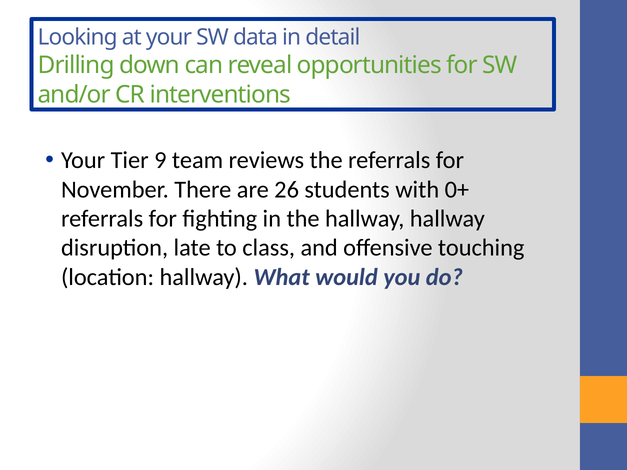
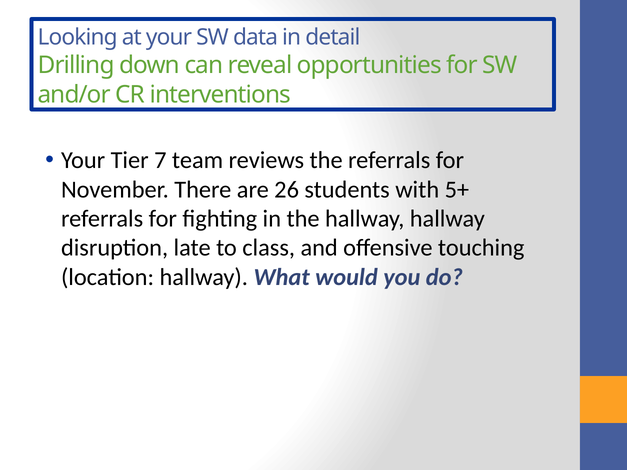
9: 9 -> 7 (160, 160)
0+: 0+ -> 5+ (457, 190)
